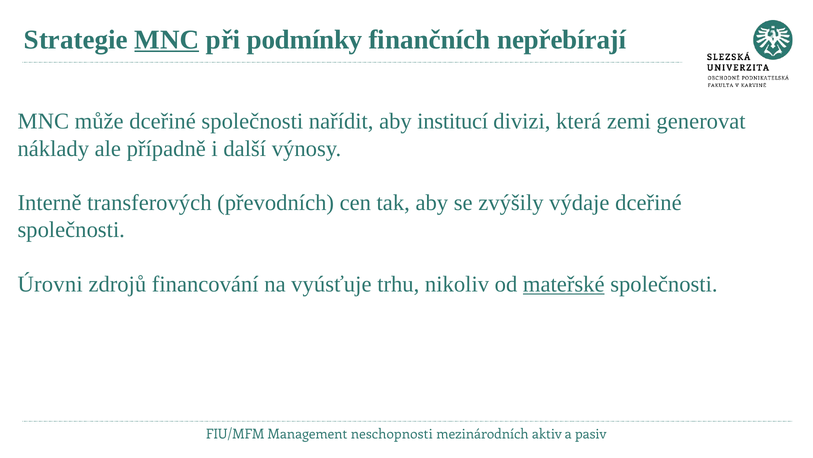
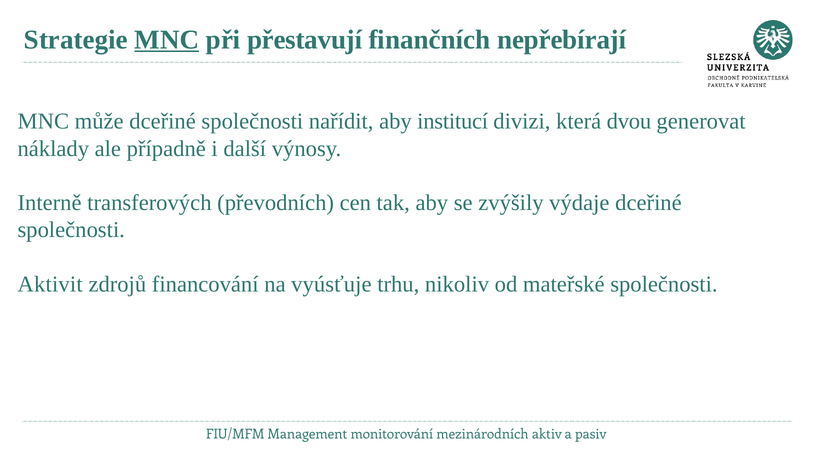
podmínky: podmínky -> přestavují (305, 40)
zemi: zemi -> dvou (629, 121)
Úrovni: Úrovni -> Aktivit (50, 284)
mateřské underline: present -> none (564, 284)
neschopnosti: neschopnosti -> monitorování (392, 434)
